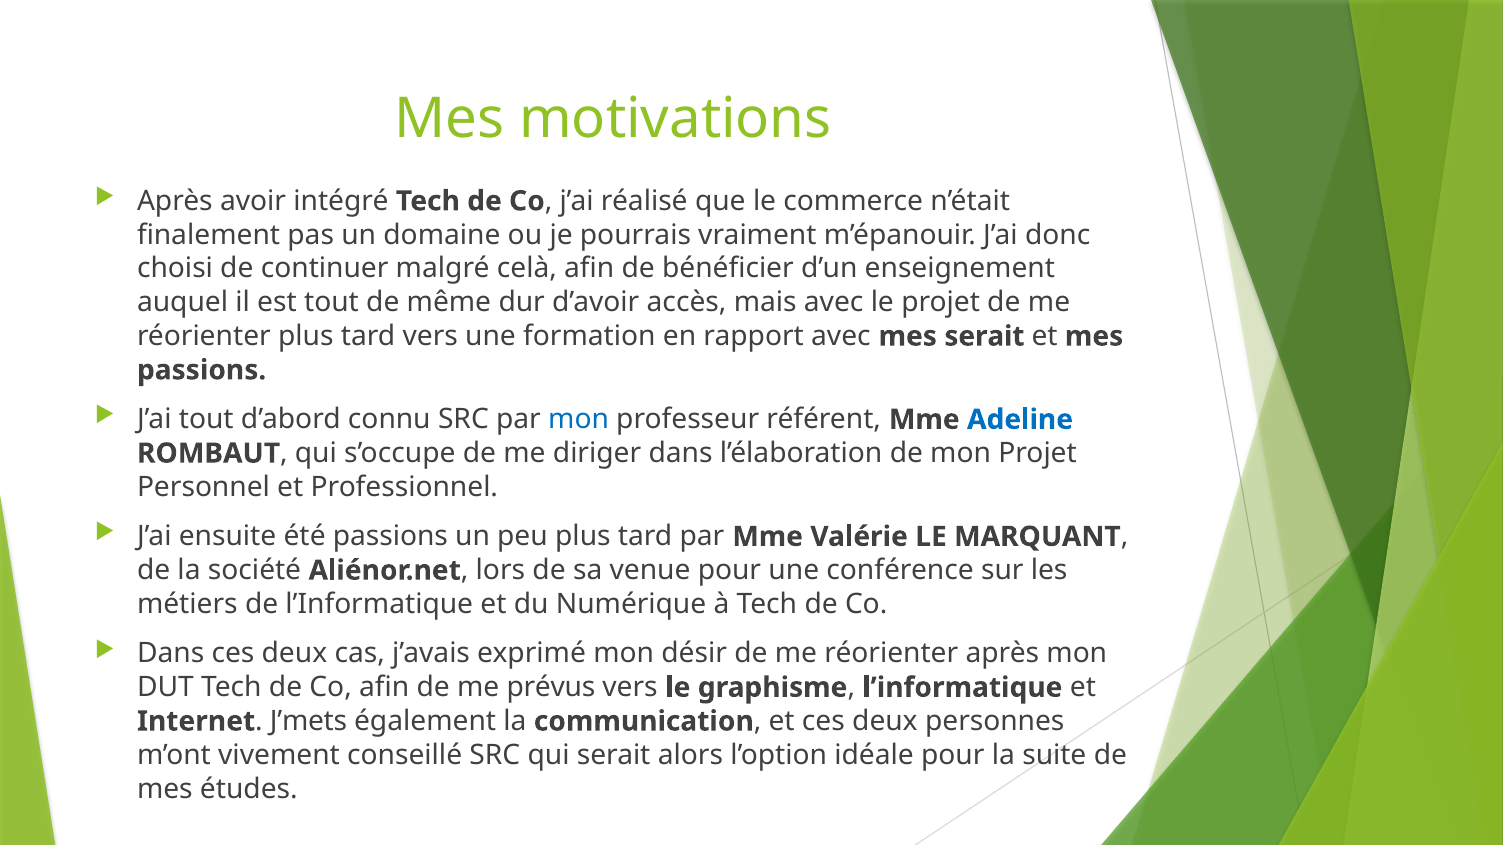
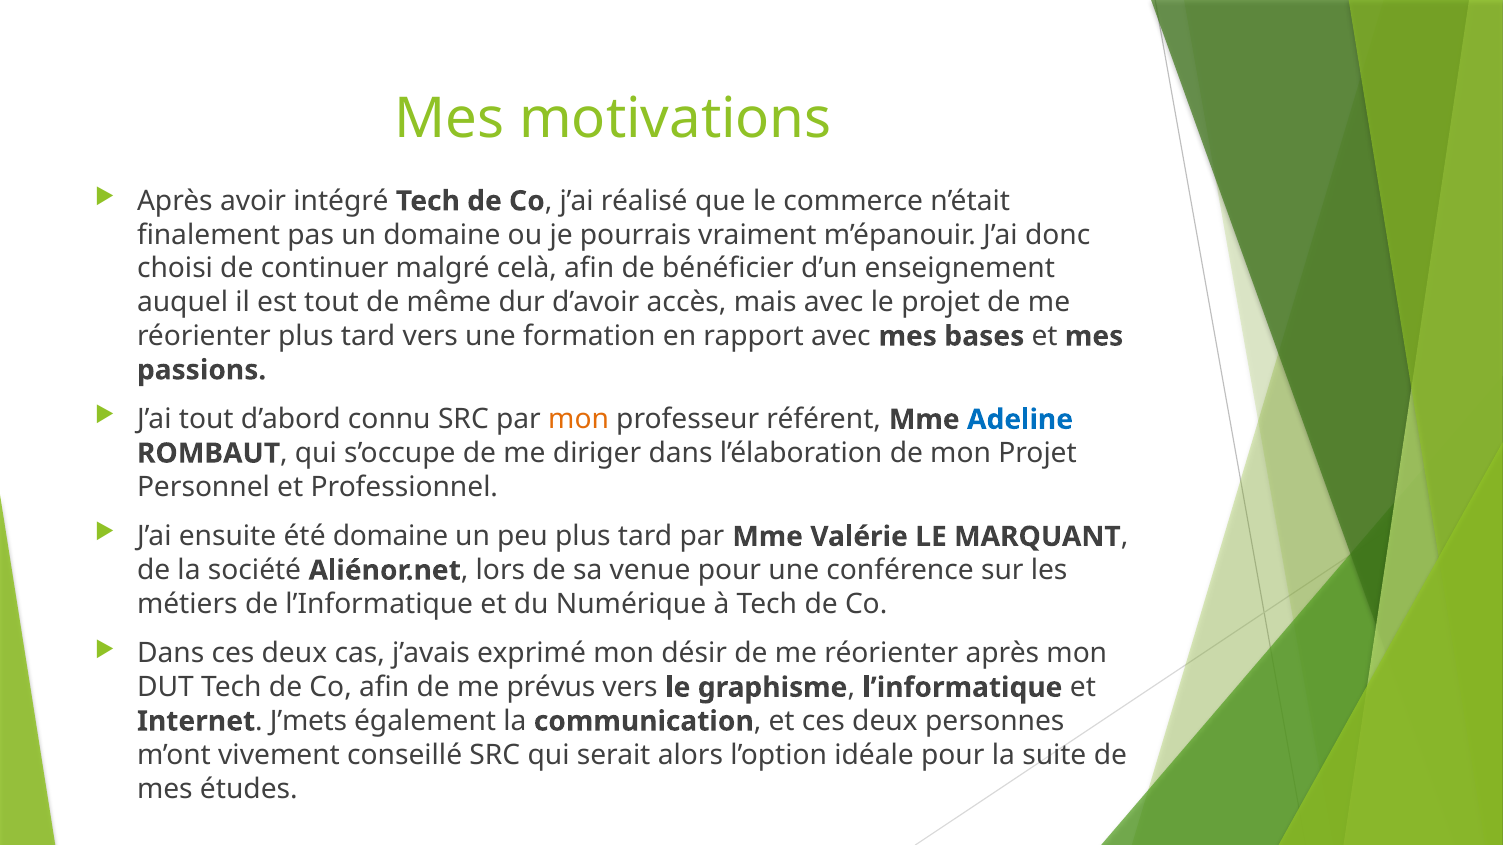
mes serait: serait -> bases (984, 336)
mon colour: blue -> orange (579, 420)
été passions: passions -> domaine (390, 537)
